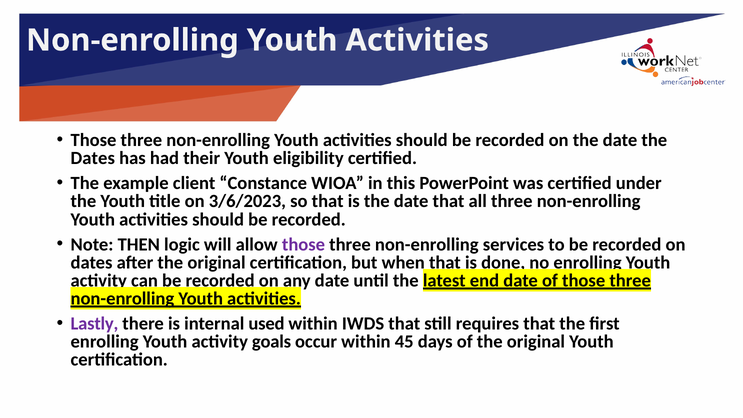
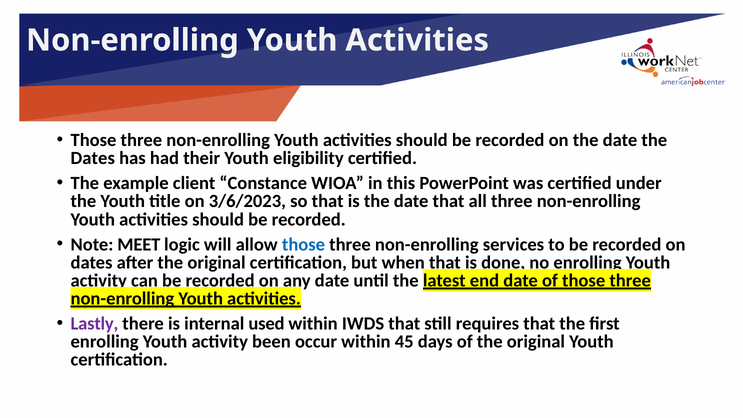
THEN: THEN -> MEET (139, 244)
those colour: purple -> blue (304, 244)
goals: goals -> been (271, 342)
